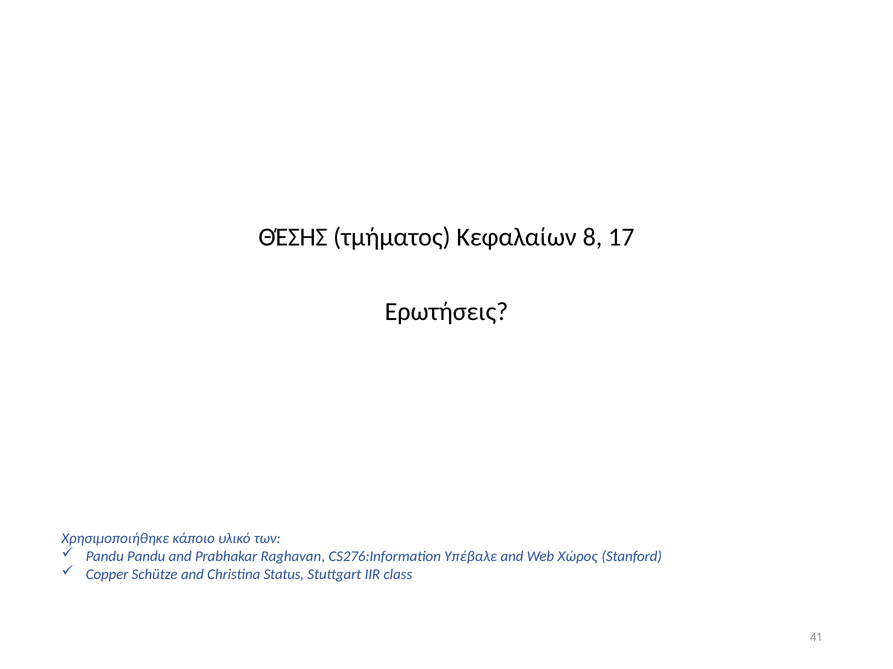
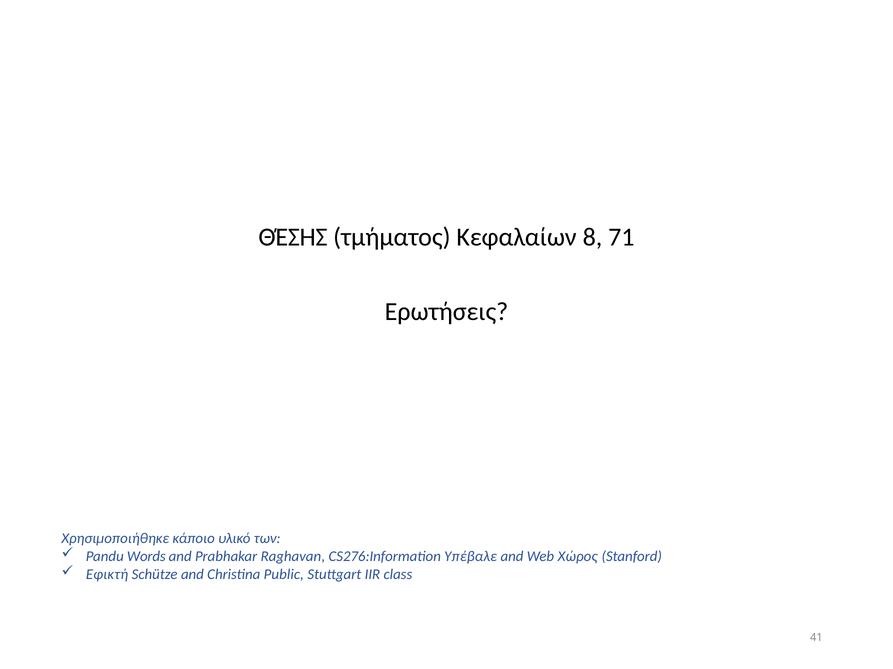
17: 17 -> 71 (621, 237)
Pandu Pandu: Pandu -> Words (146, 557)
Copper: Copper -> Εφικτή (107, 575)
Status: Status -> Public (284, 575)
